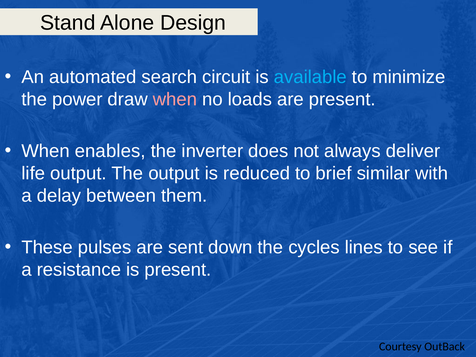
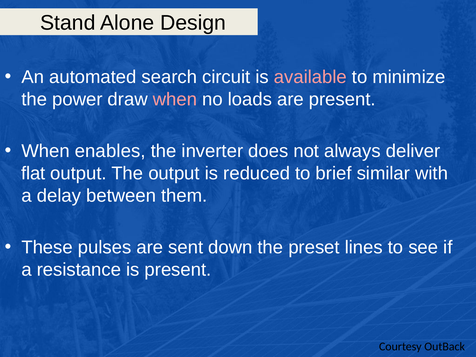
available colour: light blue -> pink (310, 77)
life: life -> flat (33, 173)
cycles: cycles -> preset (314, 247)
